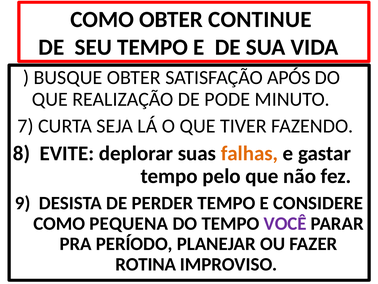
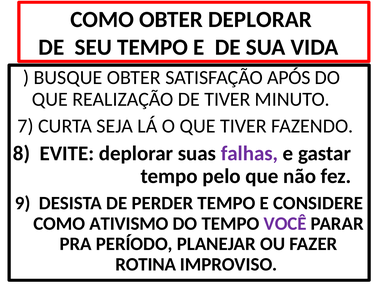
OBTER CONTINUE: CONTINUE -> DEPLORAR (260, 20)
DE PODE: PODE -> TIVER (227, 99)
falhas colour: orange -> purple (249, 153)
PEQUENA: PEQUENA -> ATIVISMO (129, 223)
